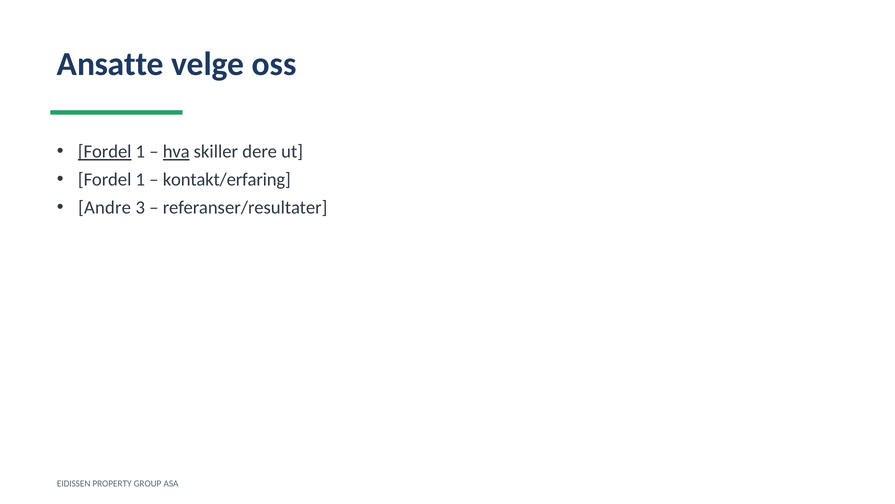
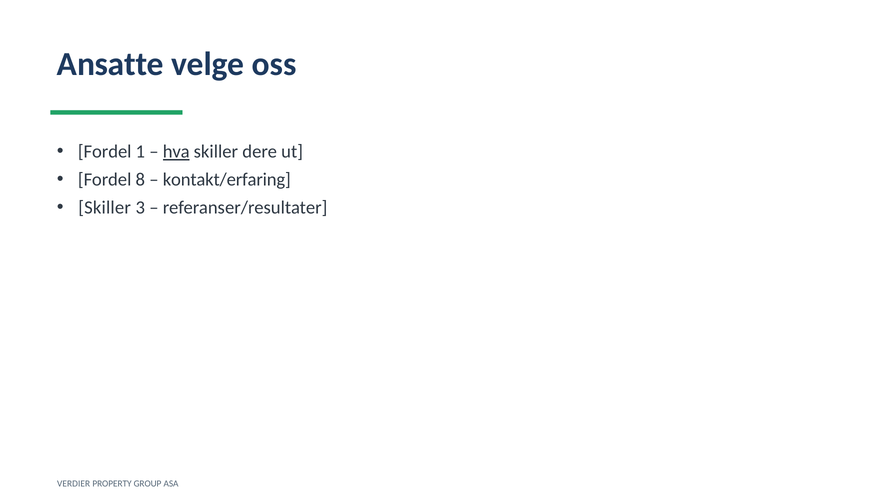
Fordel underline: present -> none (105, 152)
1: 1 -> 8 (140, 180)
Andre: Andre -> Skiller (105, 208)
EIDISSEN: EIDISSEN -> VERDIER (74, 483)
